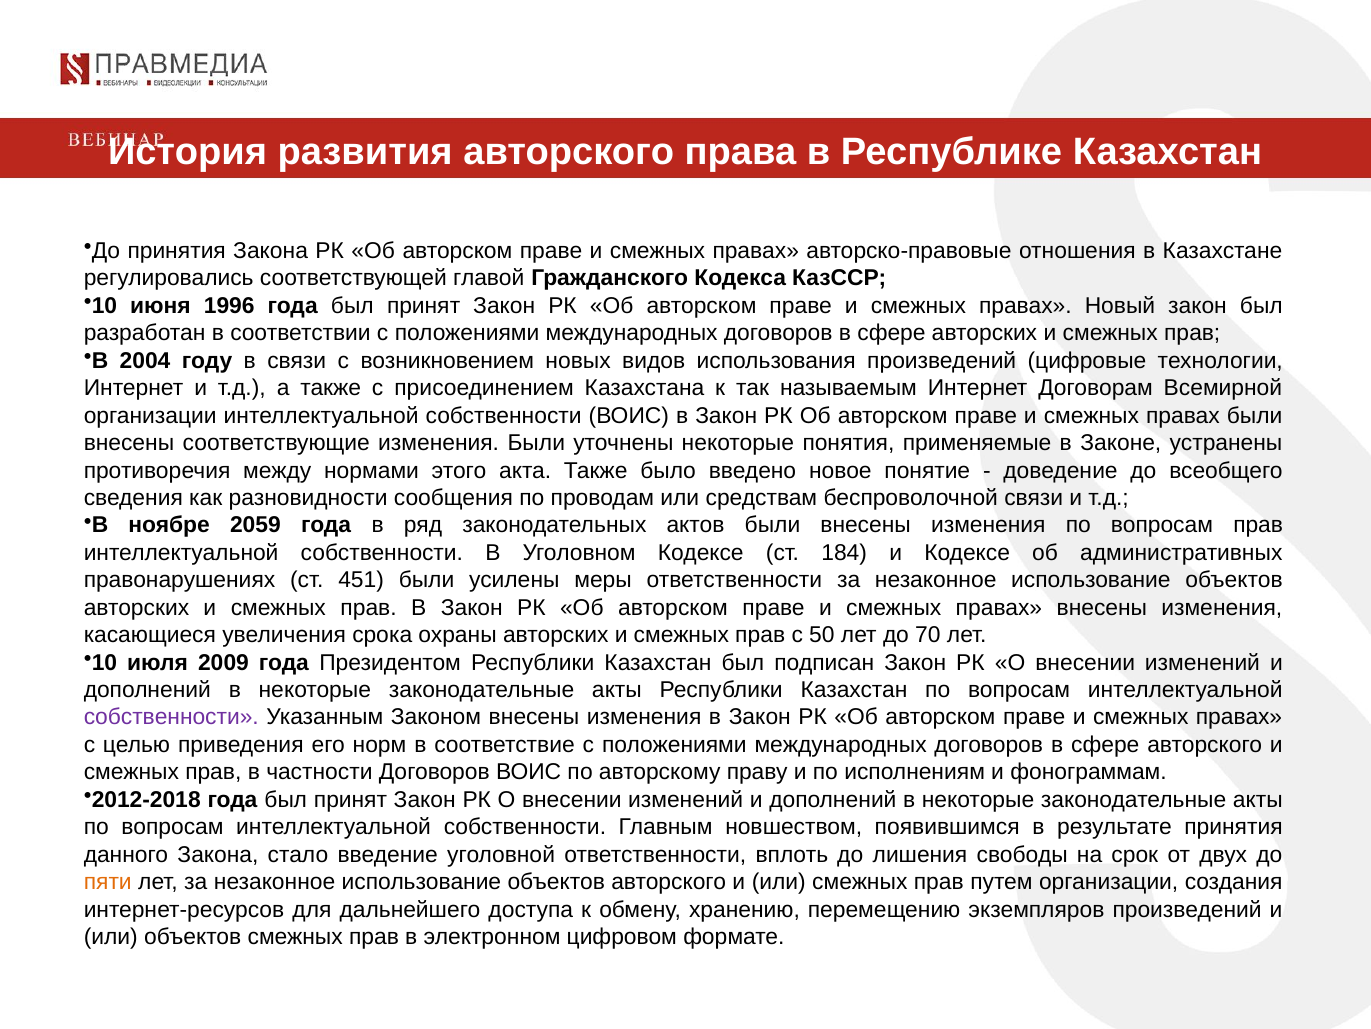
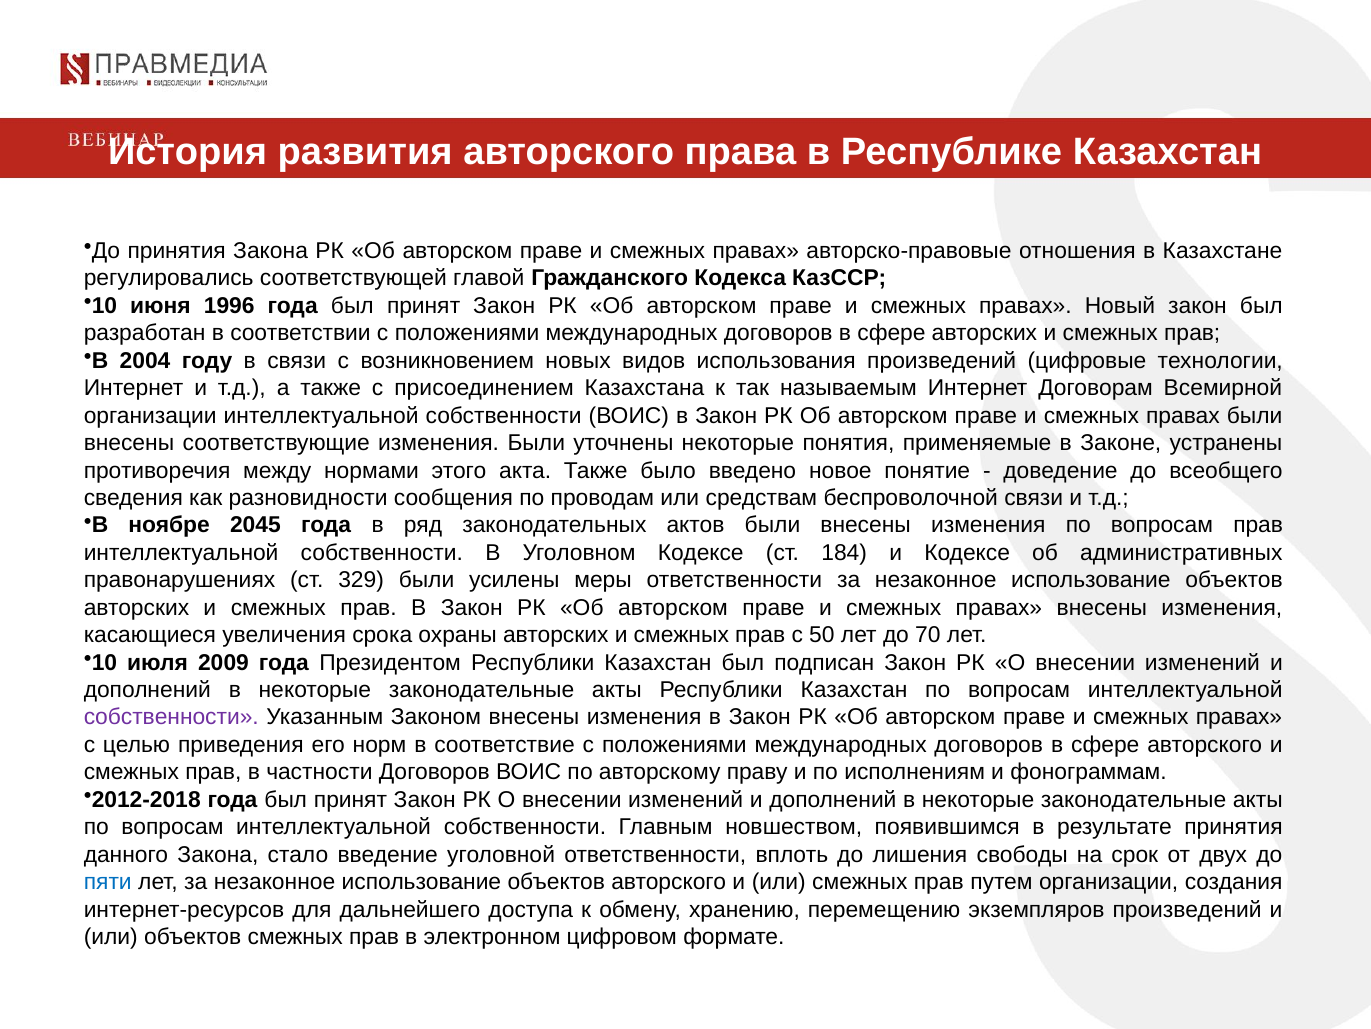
2059: 2059 -> 2045 (255, 525)
451: 451 -> 329 (361, 580)
пяти colour: orange -> blue (108, 881)
